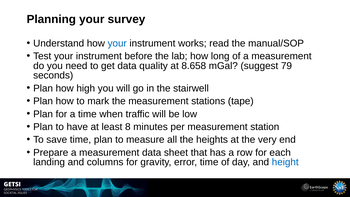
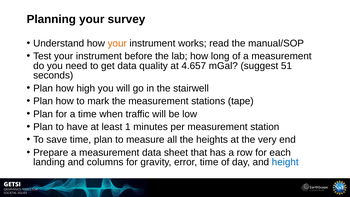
your colour: blue -> orange (117, 43)
8.658: 8.658 -> 4.657 (194, 66)
79: 79 -> 51 (286, 66)
8: 8 -> 1 (128, 127)
